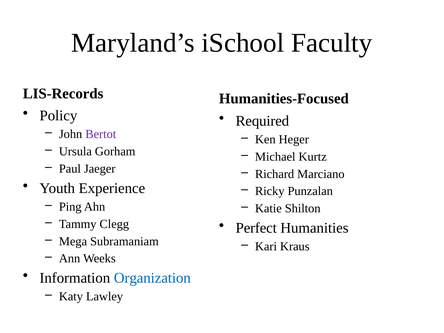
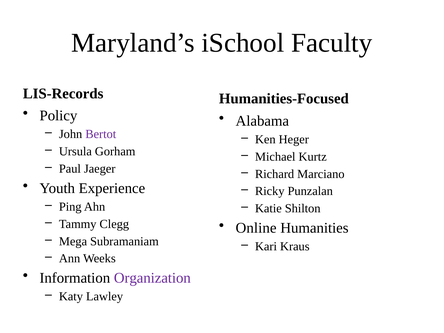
Required: Required -> Alabama (262, 121)
Perfect: Perfect -> Online (256, 228)
Organization colour: blue -> purple (152, 278)
